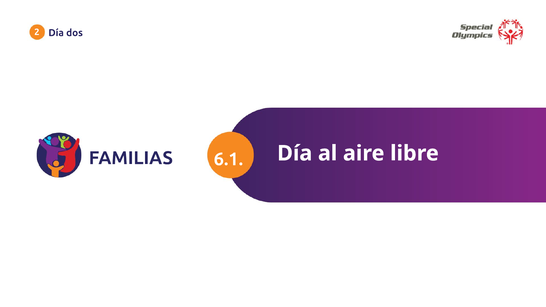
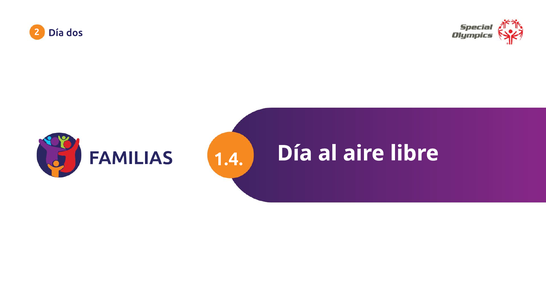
6.1: 6.1 -> 1.4 (228, 159)
